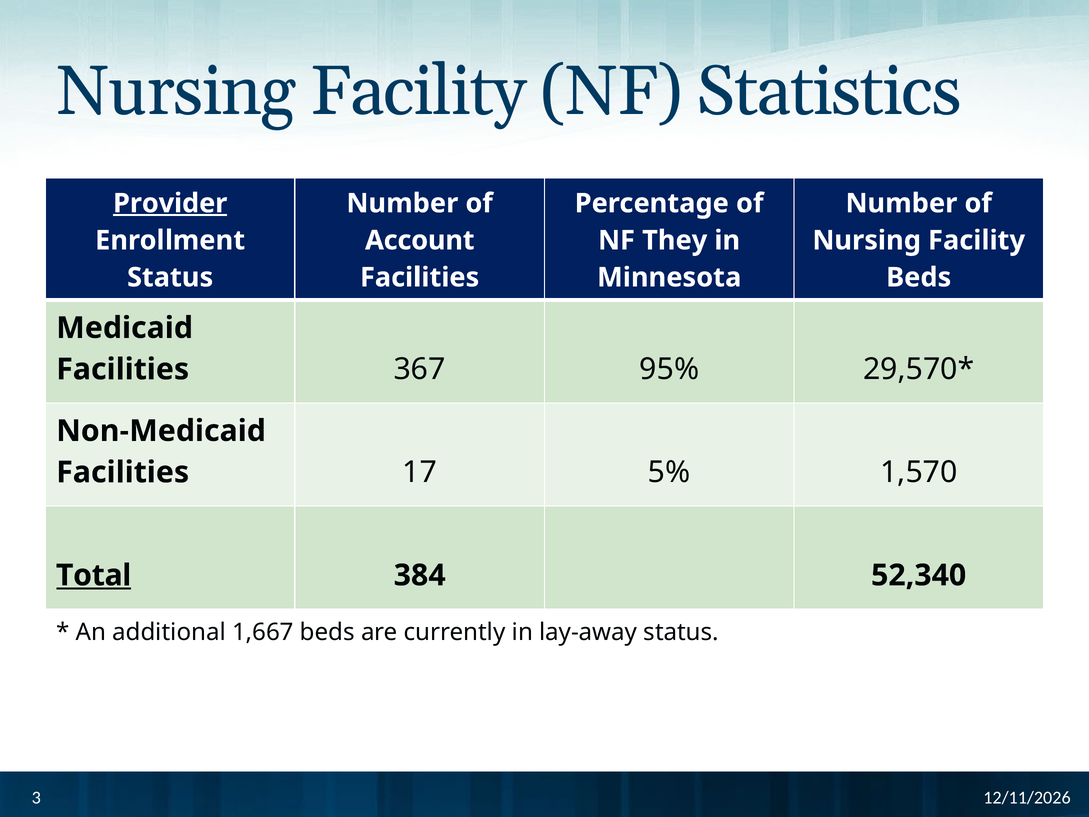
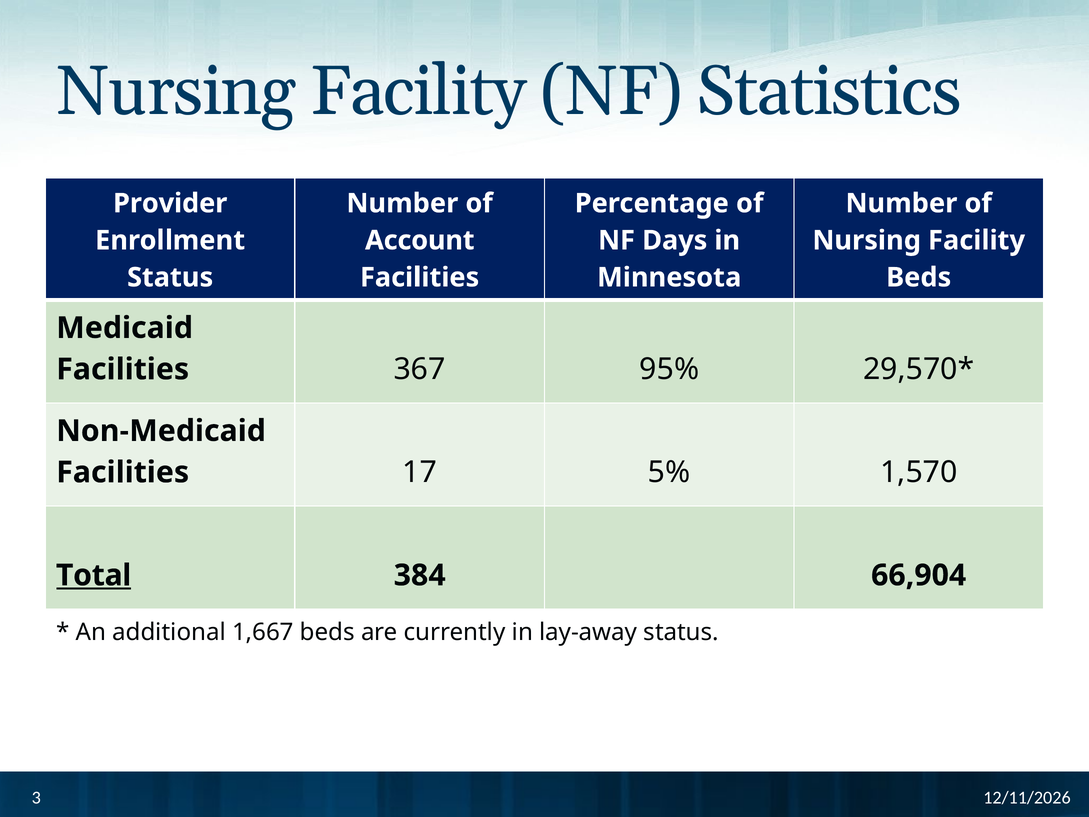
Provider underline: present -> none (170, 203)
They: They -> Days (675, 240)
52,340: 52,340 -> 66,904 (919, 575)
